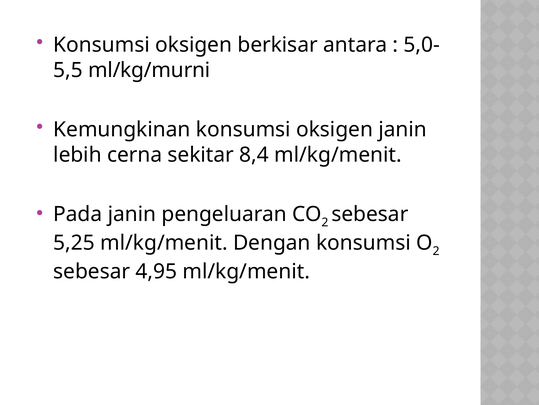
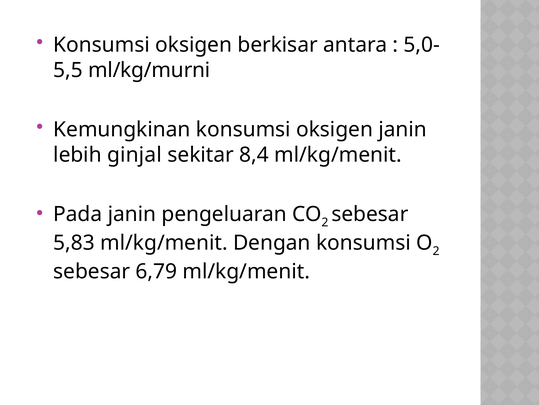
cerna: cerna -> ginjal (135, 154)
5,25: 5,25 -> 5,83 (74, 242)
4,95: 4,95 -> 6,79 (156, 271)
